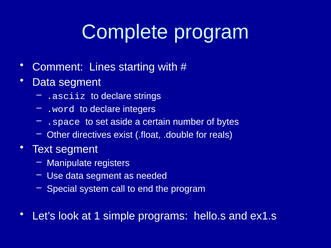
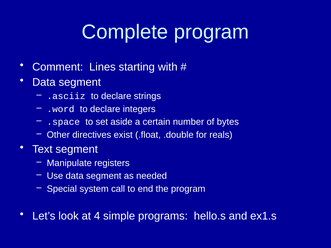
1: 1 -> 4 (97, 216)
